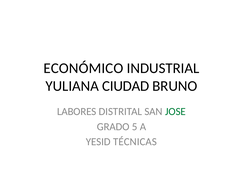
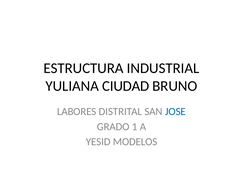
ECONÓMICO: ECONÓMICO -> ESTRUCTURA (83, 68)
JOSE colour: green -> blue (175, 112)
5: 5 -> 1 (135, 127)
TÉCNICAS: TÉCNICAS -> MODELOS (135, 142)
